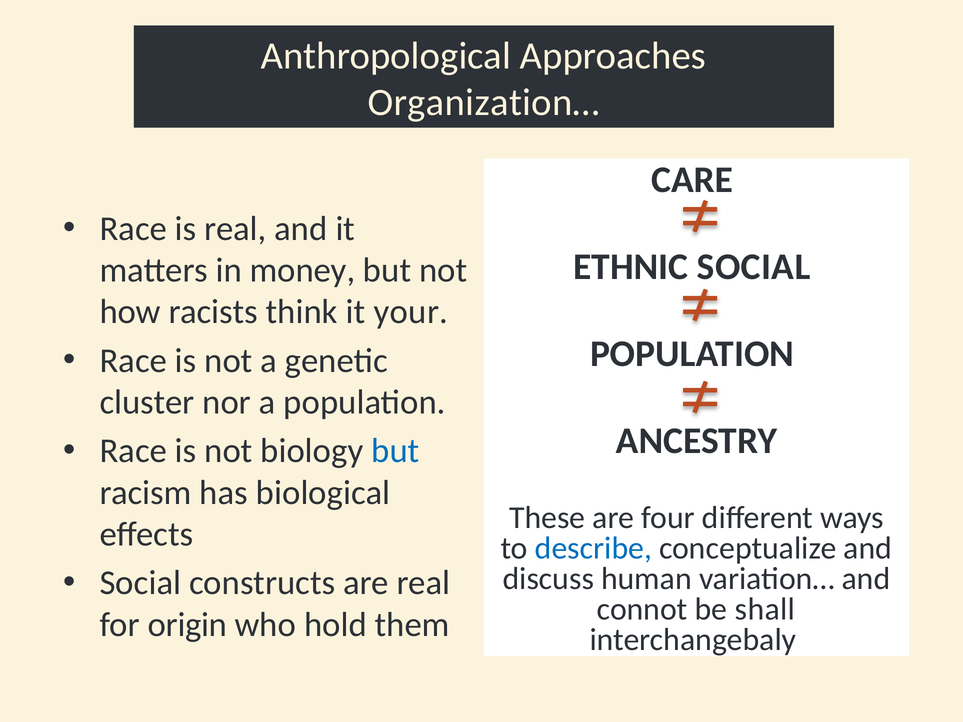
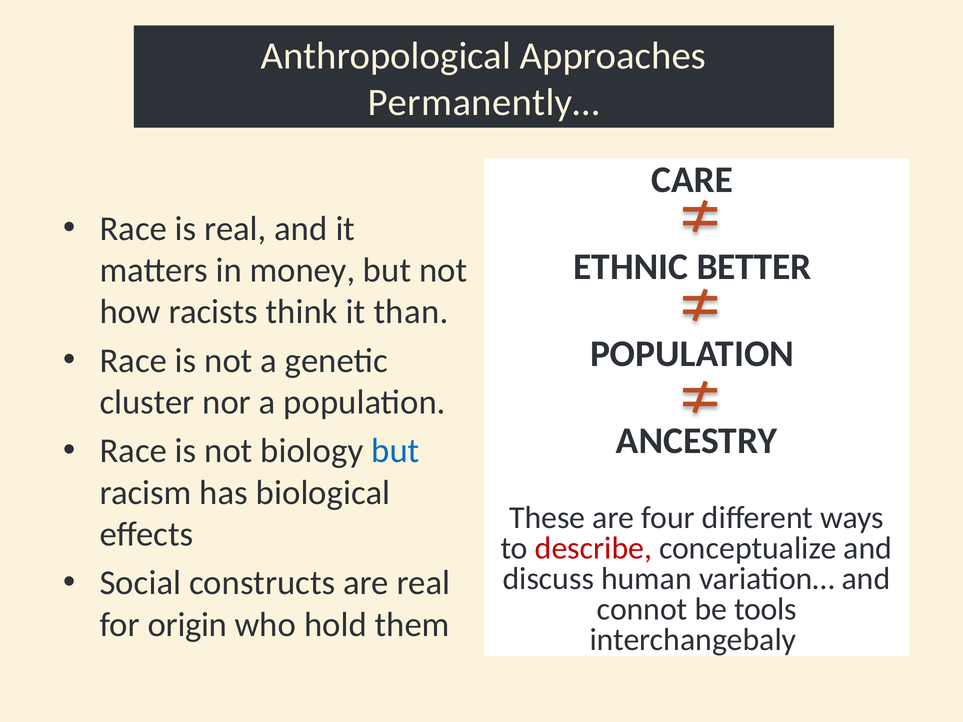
Organization…: Organization… -> Permanently… (484, 103)
ETHNIC SOCIAL: SOCIAL -> BETTER (754, 267)
your: your -> than (411, 312)
describe colour: blue -> red (593, 548)
shall: shall -> tools (765, 609)
